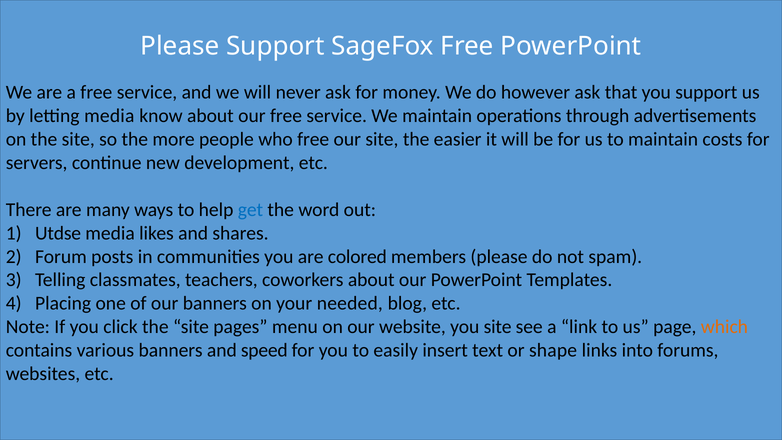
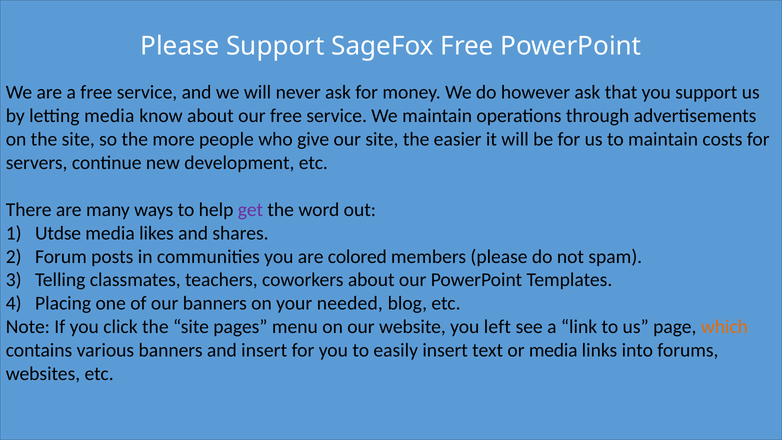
who free: free -> give (313, 139)
get colour: blue -> purple (250, 210)
you site: site -> left (497, 327)
and speed: speed -> insert (264, 350)
or shape: shape -> media (553, 350)
